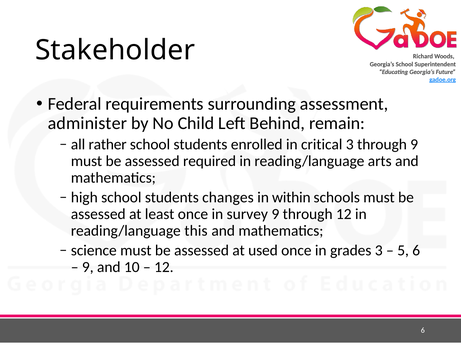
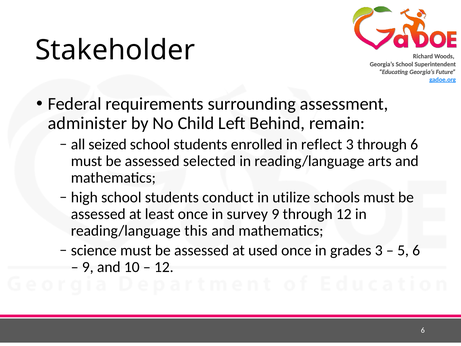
rather: rather -> seized (108, 144)
critical: critical -> reflect (322, 144)
through 9: 9 -> 6 (414, 144)
required: required -> selected (209, 161)
changes: changes -> conduct (228, 197)
within: within -> utilize (291, 197)
